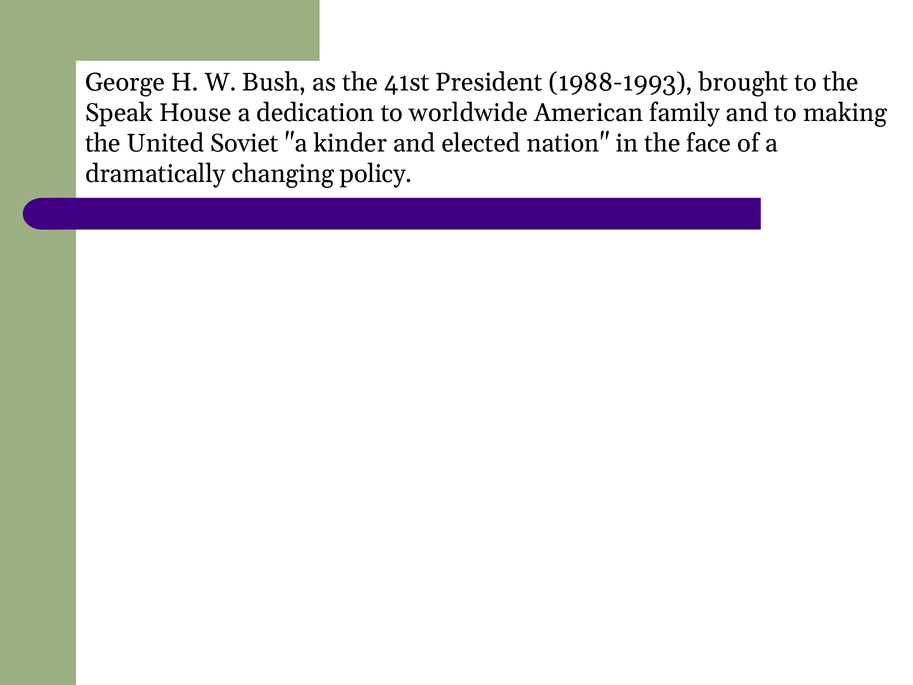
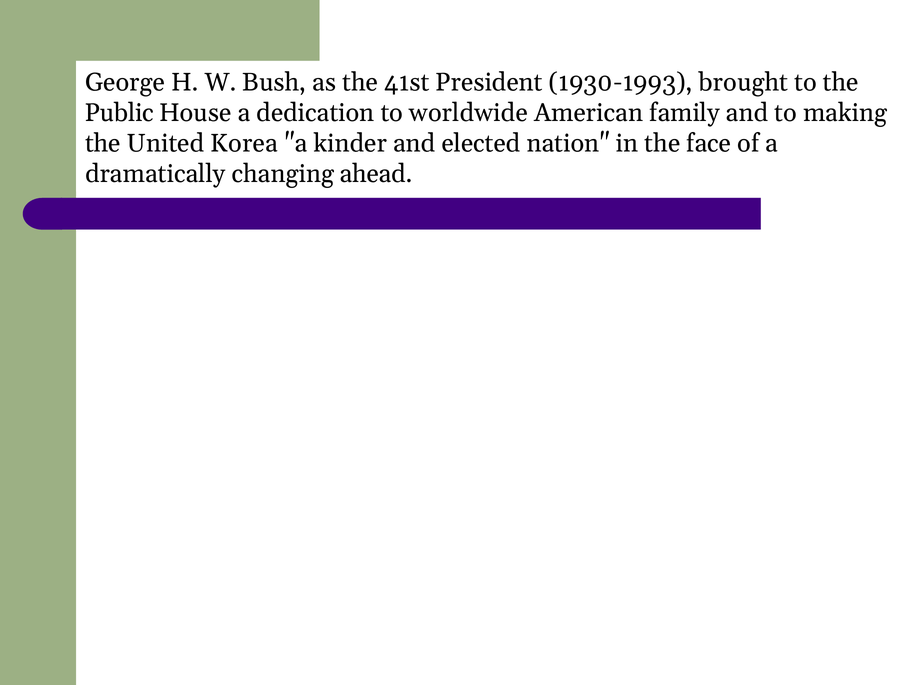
1988-1993: 1988-1993 -> 1930-1993 (621, 82)
Speak: Speak -> Public (119, 113)
Soviet: Soviet -> Korea (244, 143)
policy: policy -> ahead (376, 174)
